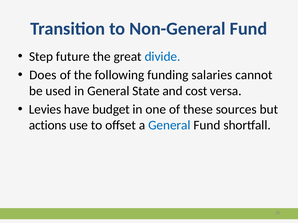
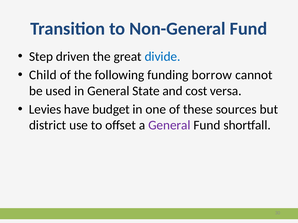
future: future -> driven (73, 57)
Does: Does -> Child (43, 75)
salaries: salaries -> borrow (212, 75)
actions: actions -> district (48, 126)
General colour: blue -> purple (169, 126)
